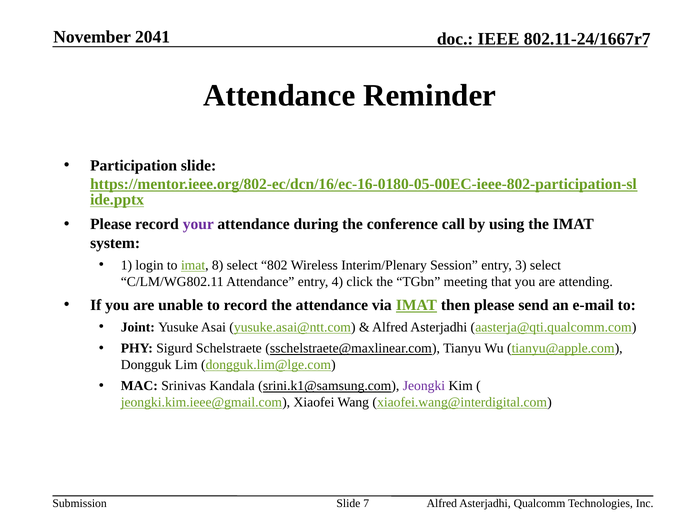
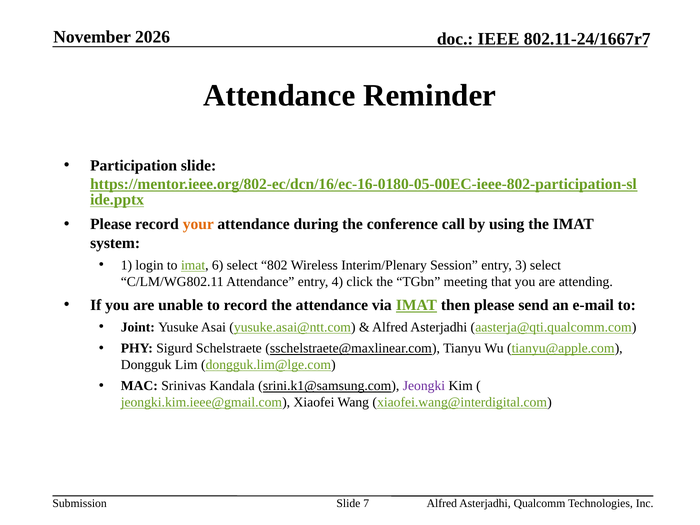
2041: 2041 -> 2026 (153, 37)
your colour: purple -> orange (198, 224)
8: 8 -> 6 (218, 265)
